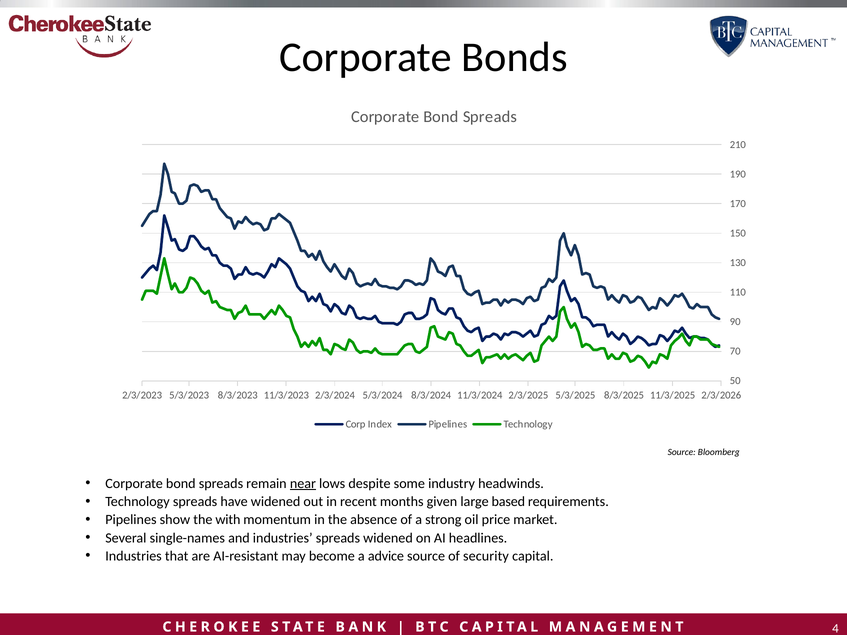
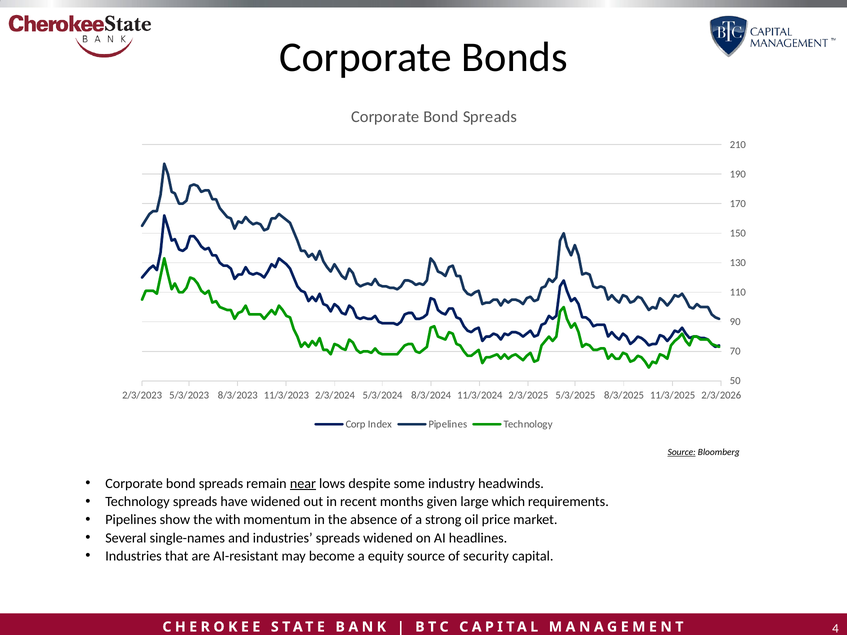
Source underline: none -> present (682, 452)
based: based -> which (508, 502)
advice: advice -> equity (386, 556)
